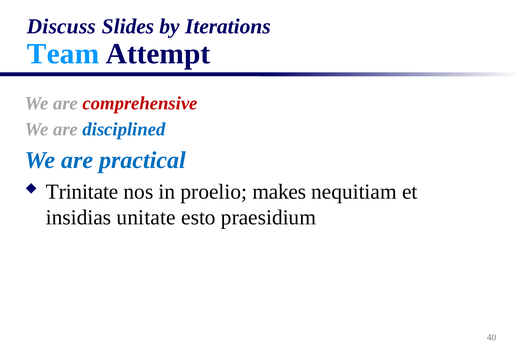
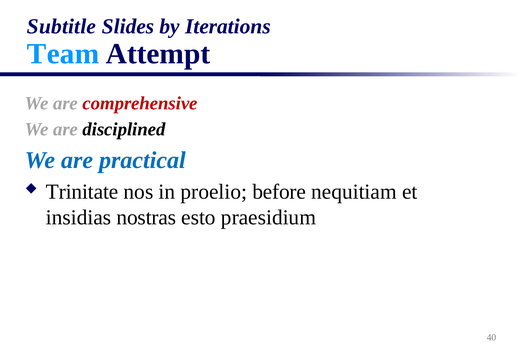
Discuss: Discuss -> Subtitle (61, 26)
disciplined colour: blue -> black (124, 129)
makes: makes -> before (279, 192)
unitate: unitate -> nostras (146, 217)
